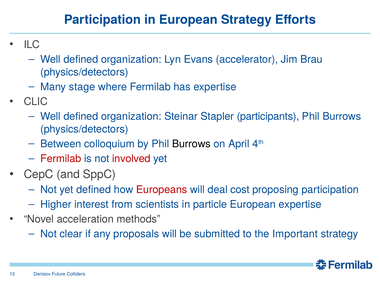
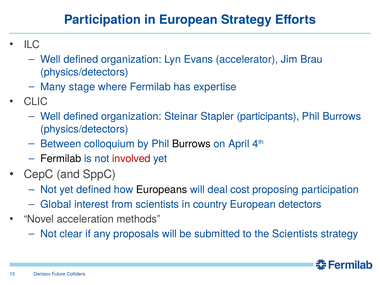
Fermilab colour: red -> black (61, 159)
Europeans colour: red -> black (162, 190)
Higher: Higher -> Global (56, 204)
particle: particle -> country (210, 204)
European expertise: expertise -> detectors (300, 204)
the Important: Important -> Scientists (295, 234)
